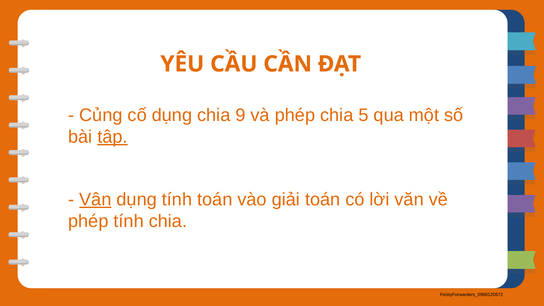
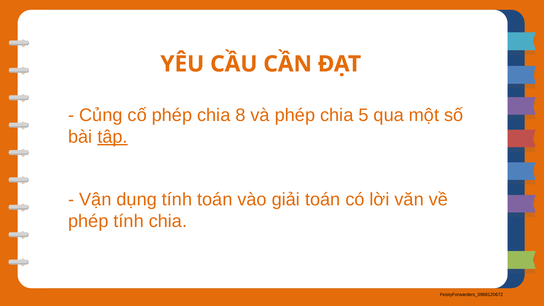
cố dụng: dụng -> phép (172, 115)
9: 9 -> 8 (240, 115)
Vận underline: present -> none (95, 200)
